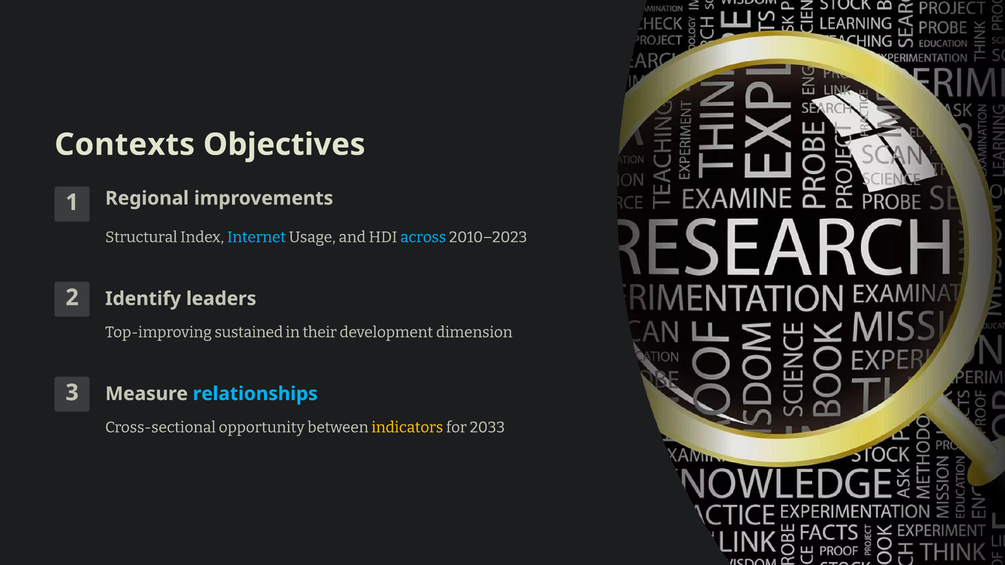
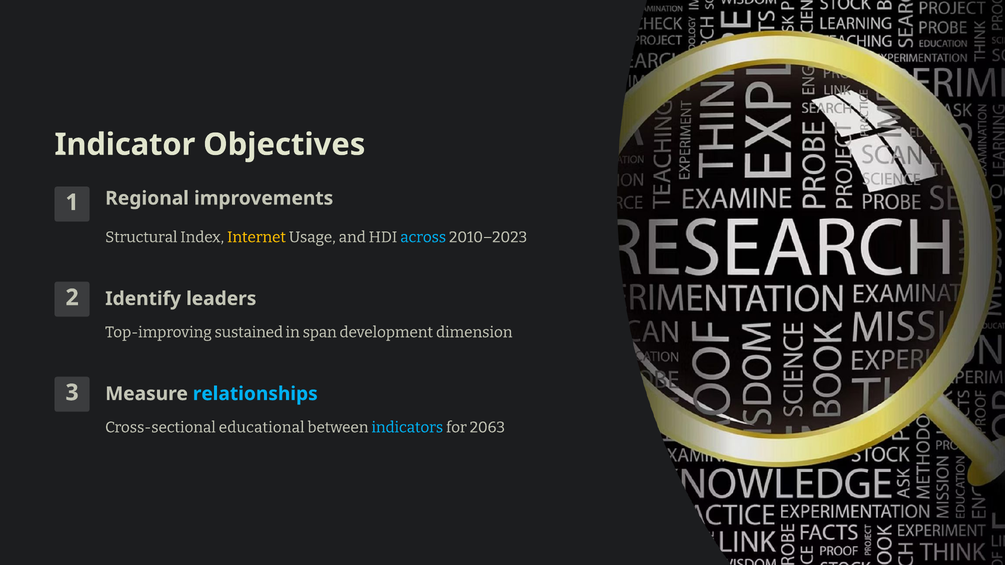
Contexts: Contexts -> Indicator (125, 145)
Internet colour: light blue -> yellow (257, 237)
their: their -> span (320, 332)
opportunity: opportunity -> educational (262, 428)
indicators colour: yellow -> light blue (407, 428)
2033: 2033 -> 2063 (487, 428)
